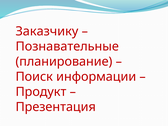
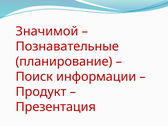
Заказчику: Заказчику -> Значимой (47, 31)
